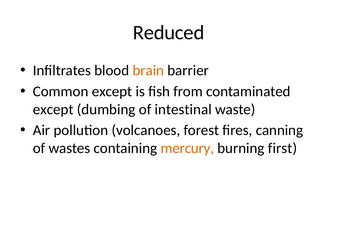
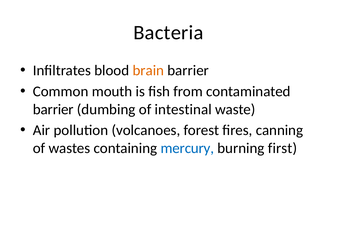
Reduced: Reduced -> Bacteria (168, 33)
Common except: except -> mouth (112, 92)
except: except -> barrier (53, 110)
mercury colour: orange -> blue (187, 149)
